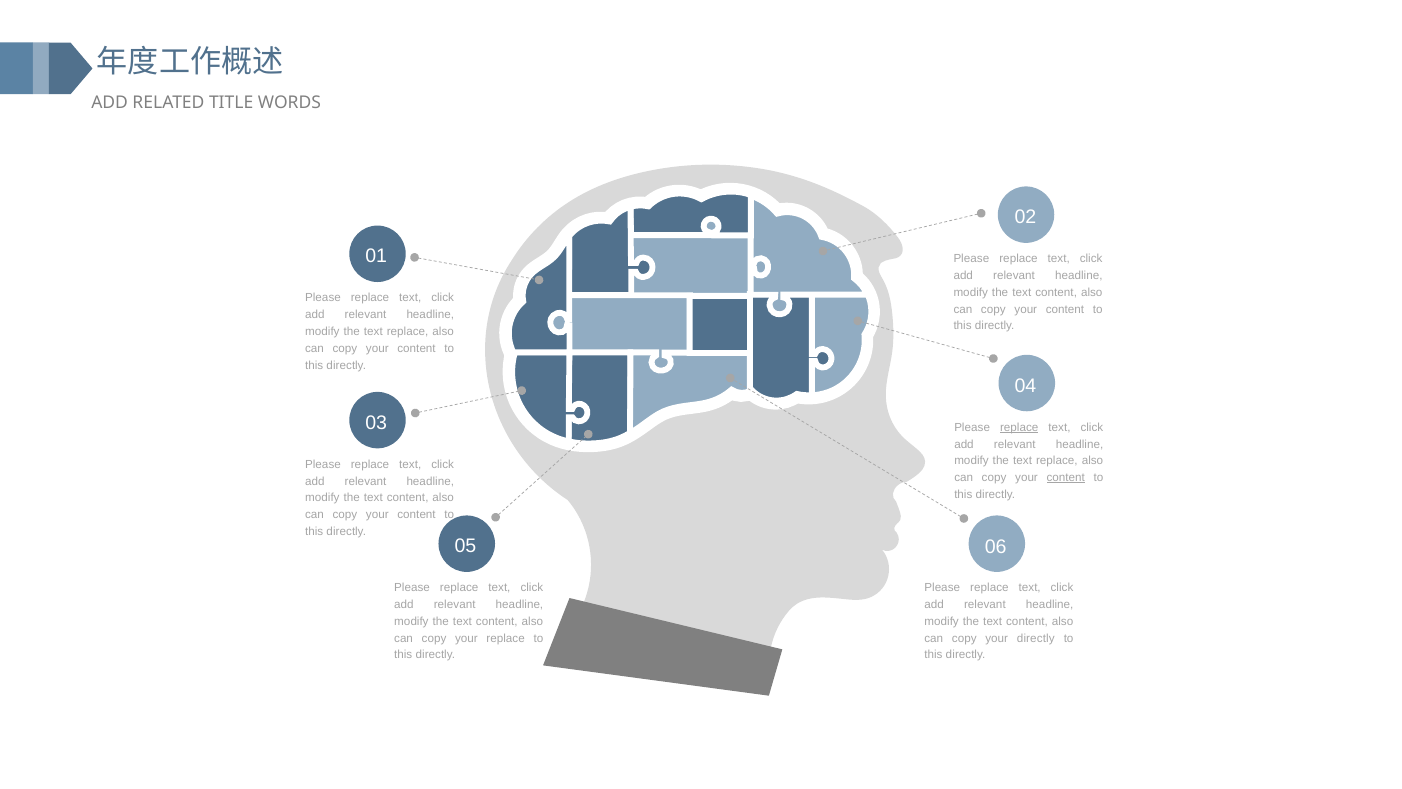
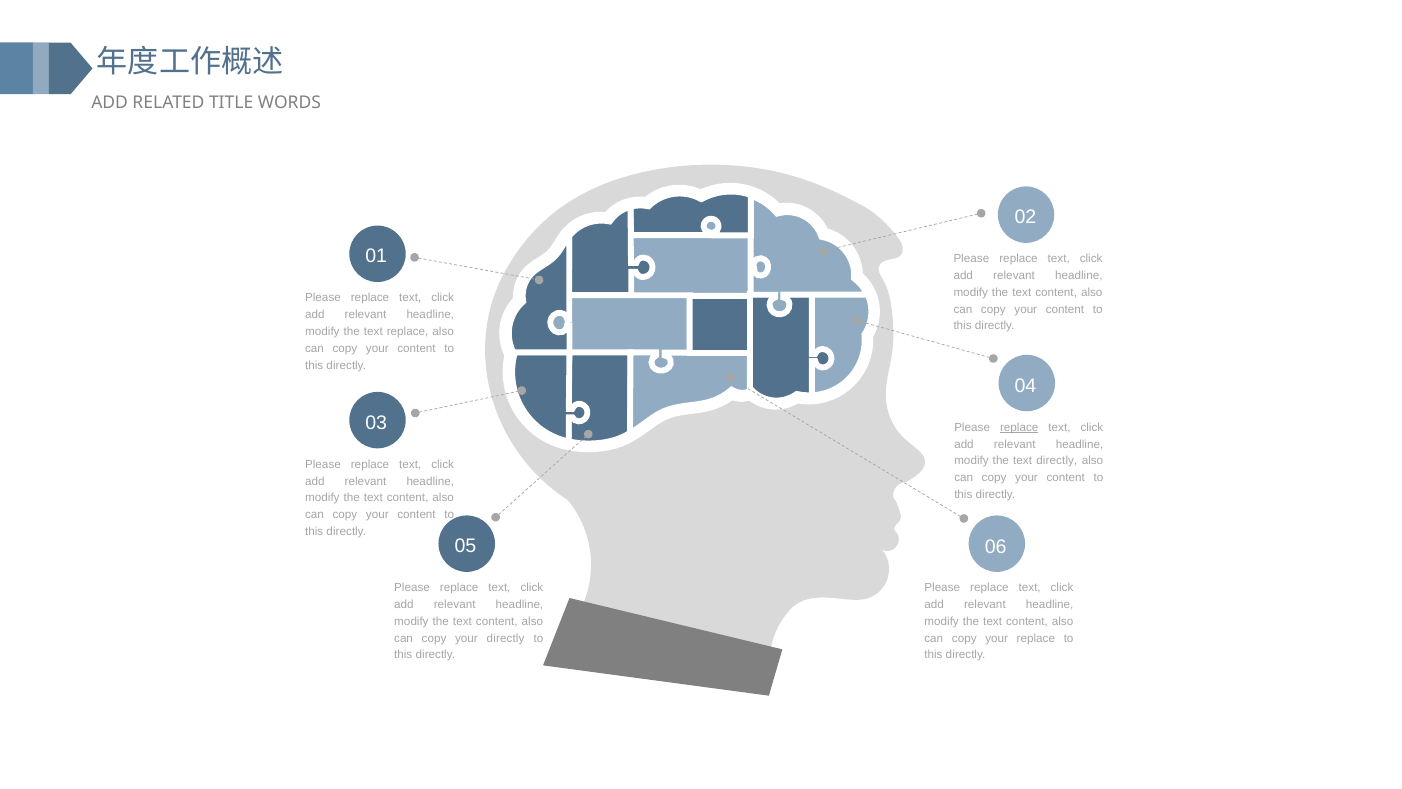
replace: replace -> directly (1057, 461)
content underline: present -> none (1066, 477)
your replace: replace -> directly (506, 638)
your directly: directly -> replace (1036, 638)
